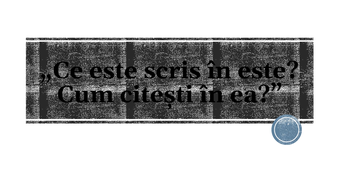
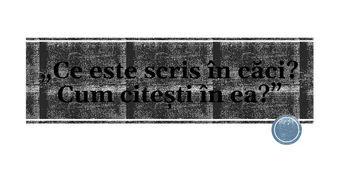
în este: este -> căci (268, 70)
